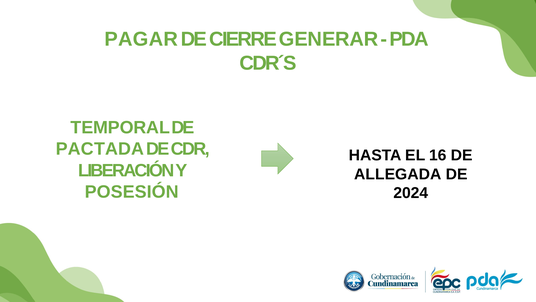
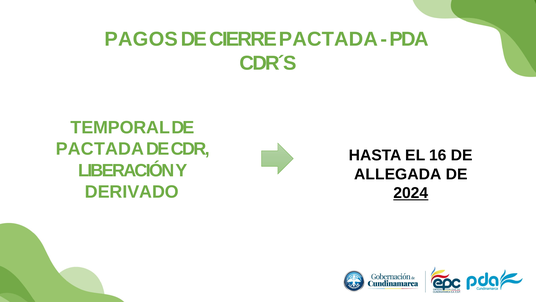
PAGAR: PAGAR -> PAGOS (141, 39)
CIERRE GENERAR: GENERAR -> PACTADA (329, 39)
POSESIÓN: POSESIÓN -> DERIVADO (132, 192)
2024 underline: none -> present (411, 193)
